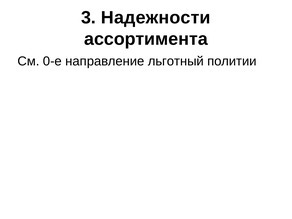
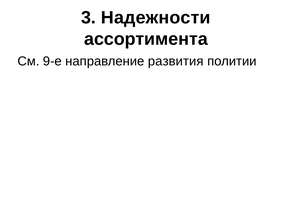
0-е: 0-е -> 9-е (52, 61)
льготный: льготный -> развития (176, 61)
